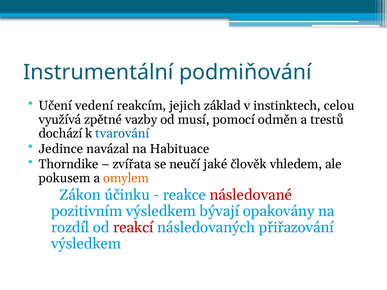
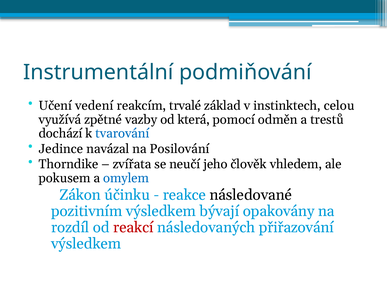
jejich: jejich -> trvalé (185, 106)
musí: musí -> která (194, 120)
Habituace: Habituace -> Posilování (180, 149)
jaké: jaké -> jeho (215, 164)
omylem colour: orange -> blue (126, 178)
následované colour: red -> black (251, 195)
